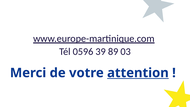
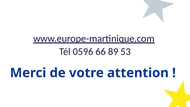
39: 39 -> 66 (101, 52)
03: 03 -> 53 (126, 52)
attention underline: present -> none (138, 73)
